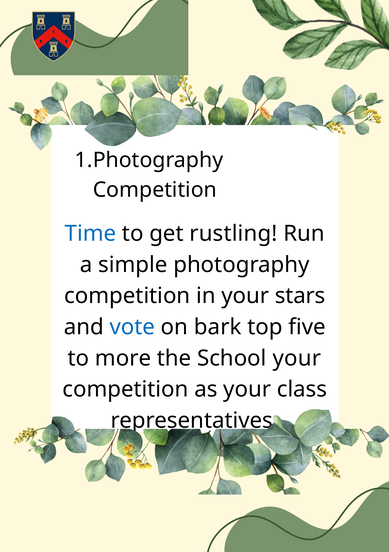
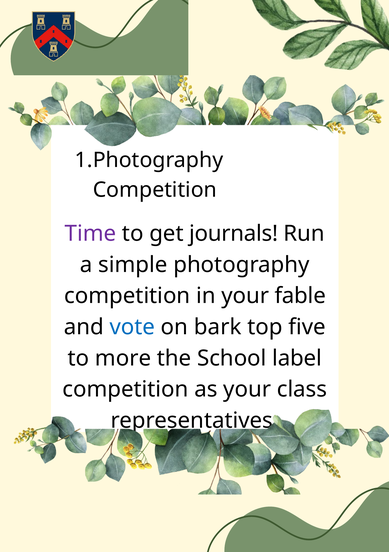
Time colour: blue -> purple (90, 234)
rustling: rustling -> journals (234, 234)
stars: stars -> fable (300, 296)
School your: your -> label (297, 358)
